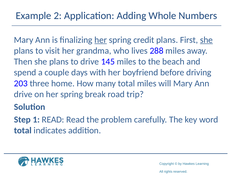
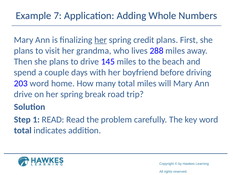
2: 2 -> 7 (58, 16)
she underline: present -> none (206, 40)
203 three: three -> word (39, 83)
